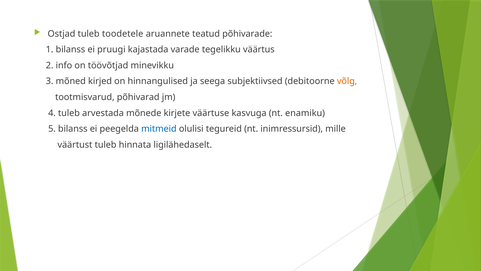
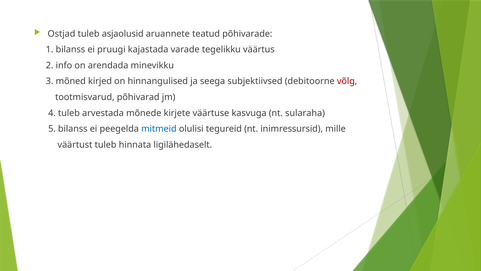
toodetele: toodetele -> asjaolusid (123, 34)
töövõtjad: töövõtjad -> arendada (108, 65)
võlg colour: orange -> red (347, 81)
enamiku: enamiku -> sularaha (305, 113)
